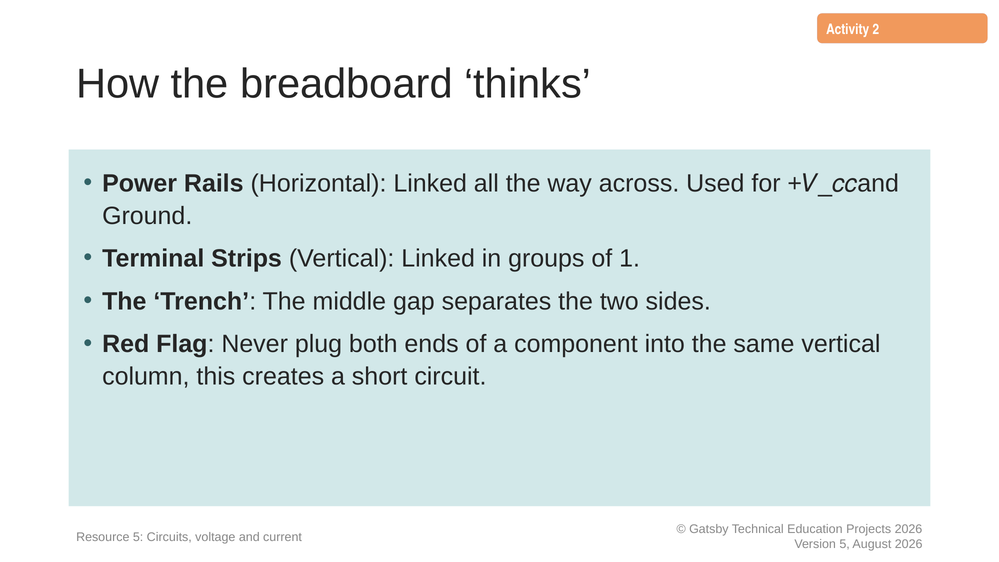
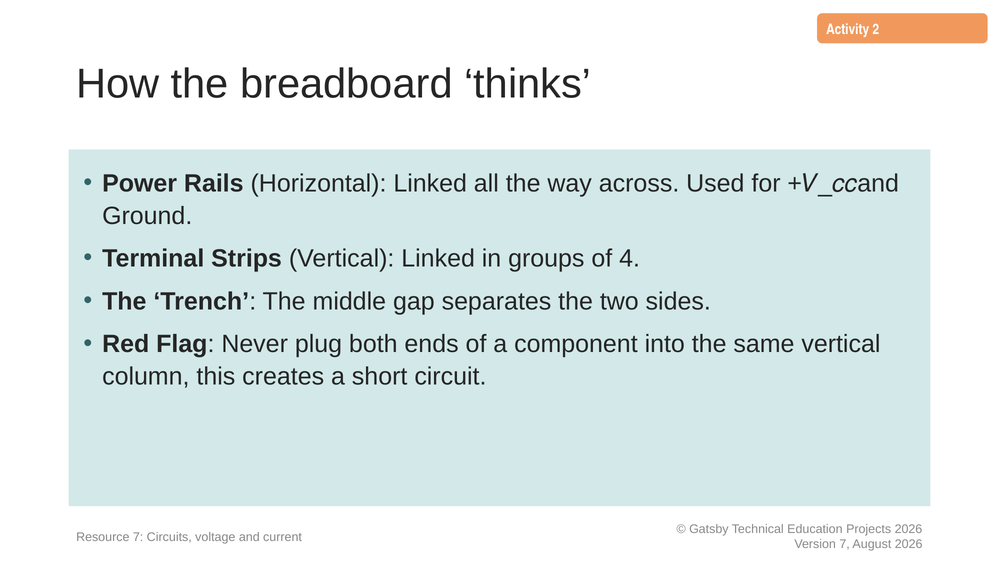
1: 1 -> 4 (630, 259)
Resource 5: 5 -> 7 (138, 537)
5: 5 -> 7 (845, 544)
